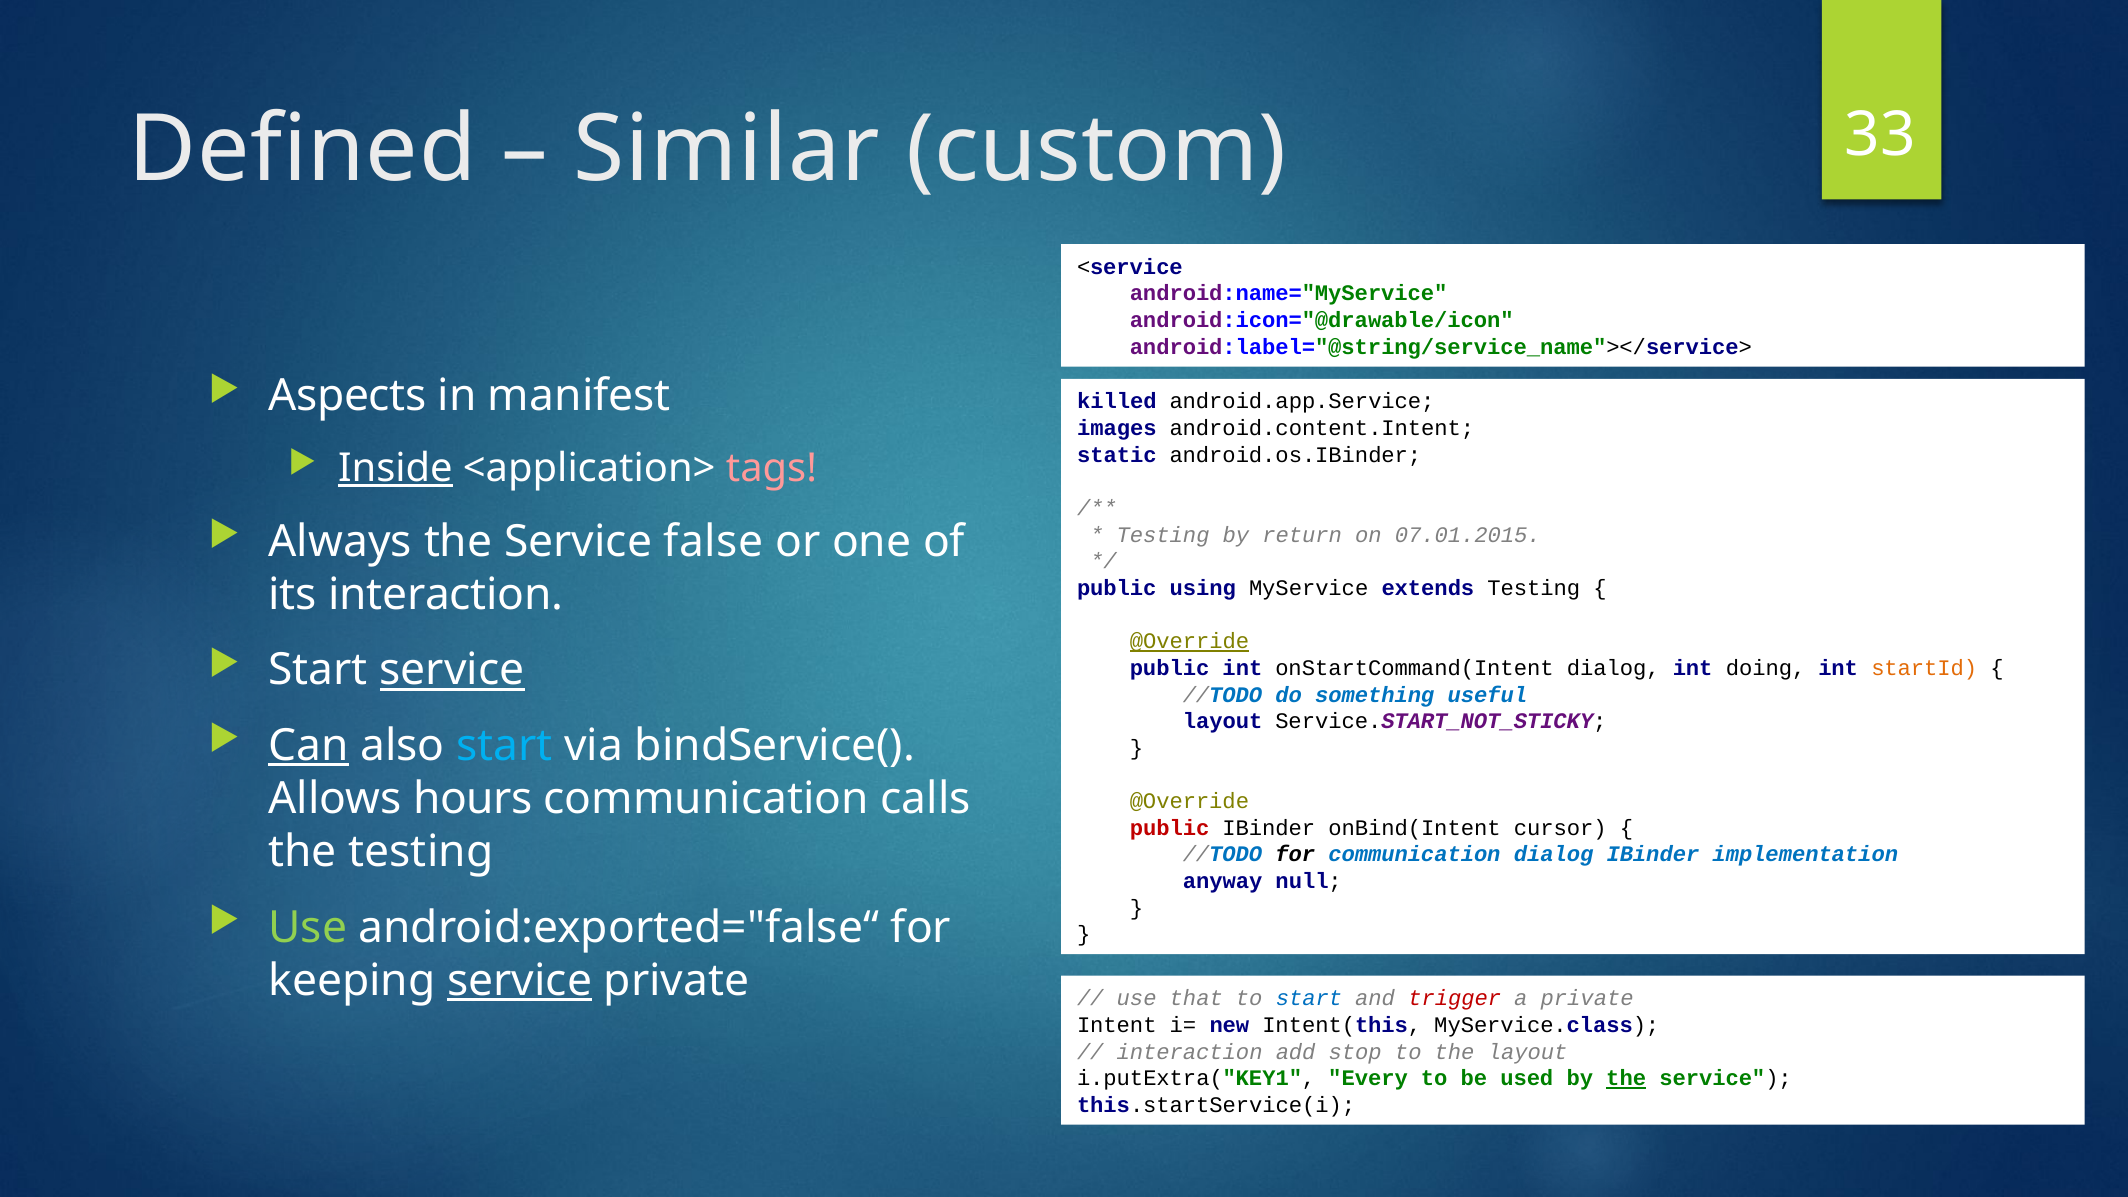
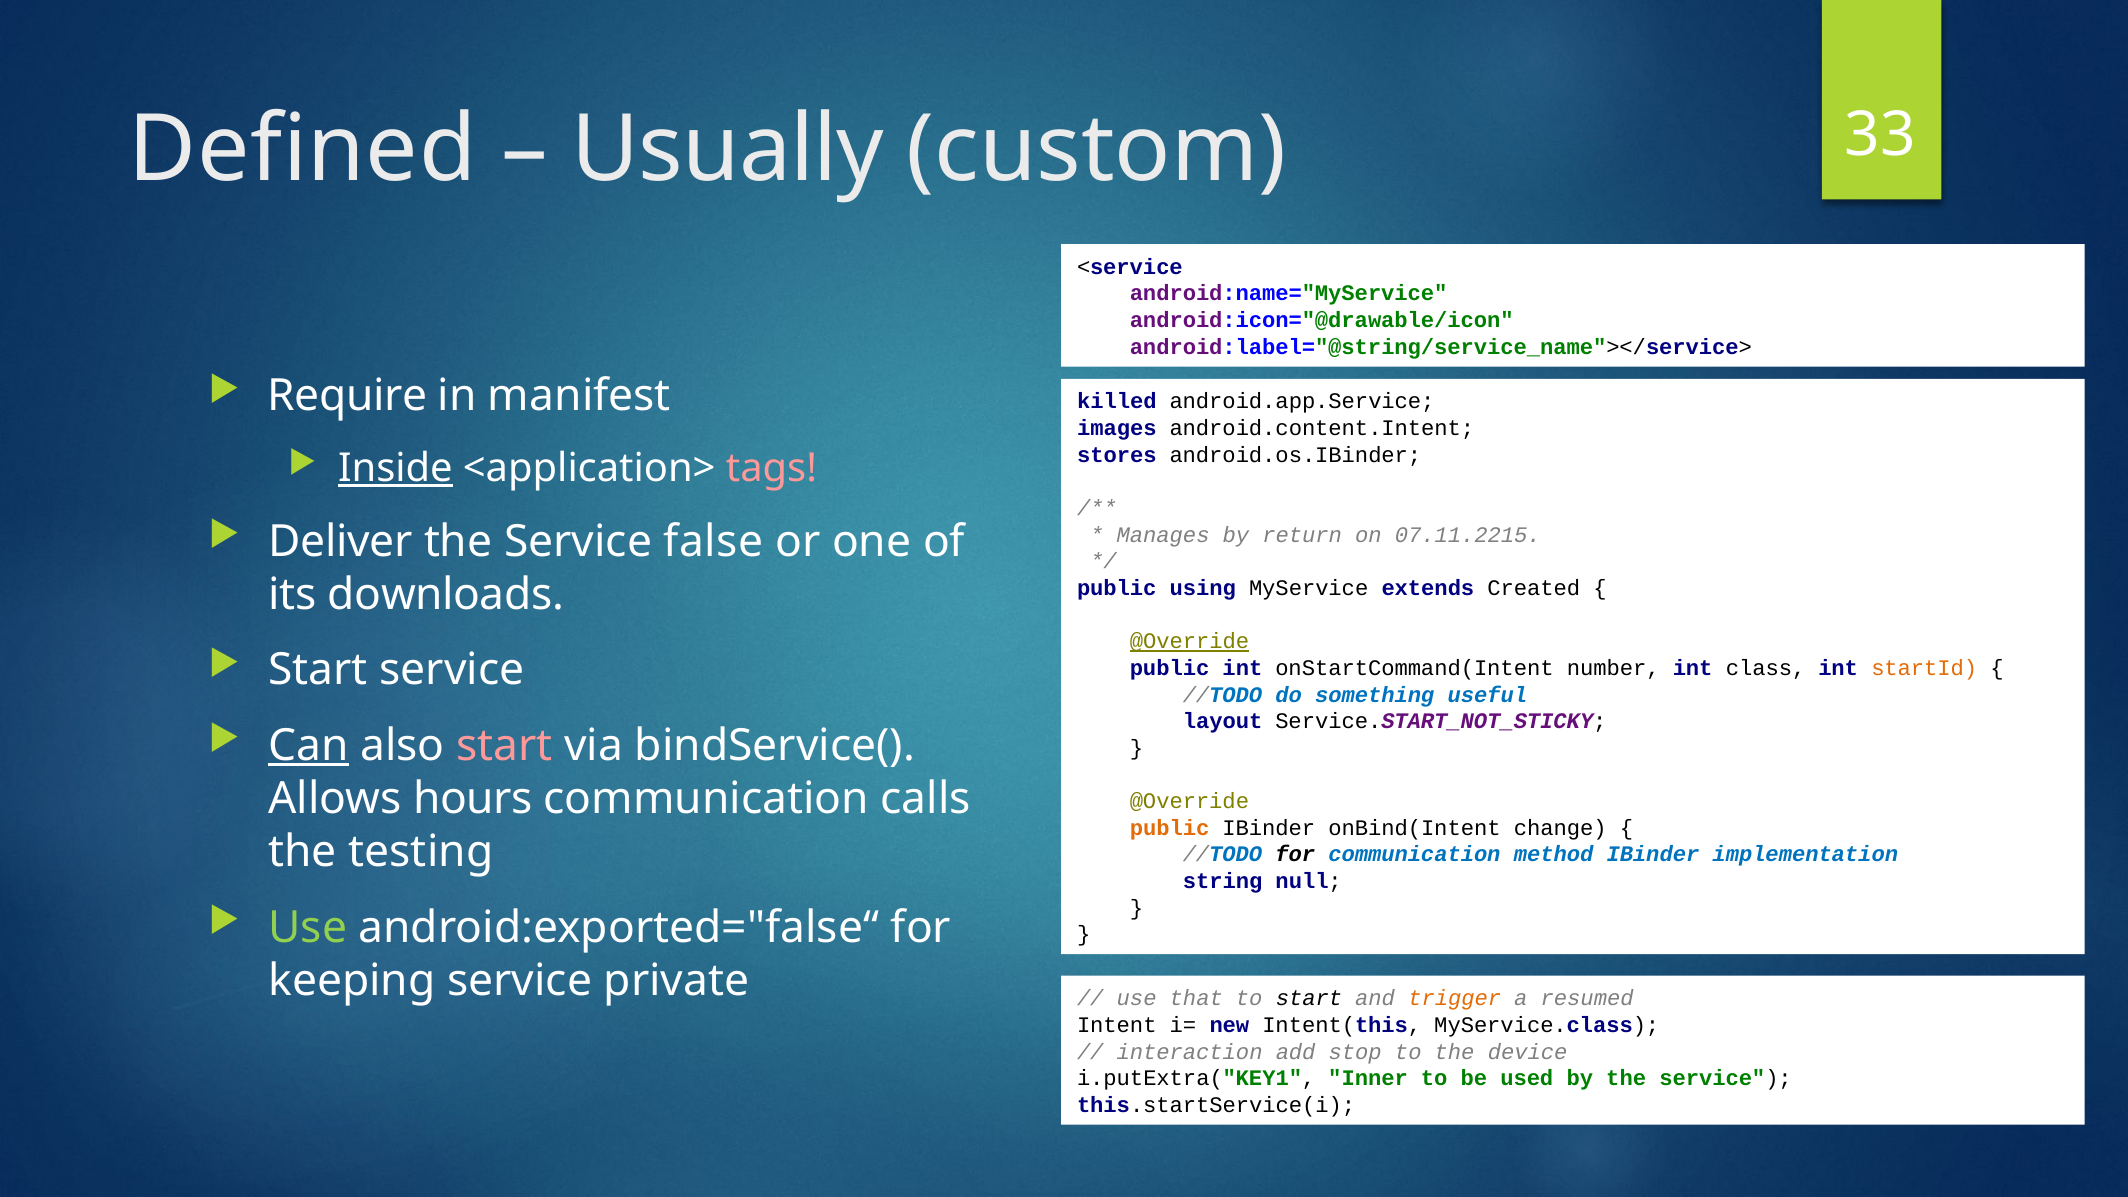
Similar: Similar -> Usually (728, 149)
Aspects: Aspects -> Require (347, 396)
static: static -> stores (1117, 455)
Always: Always -> Deliver (340, 542)
Testing: Testing -> Manages (1163, 535)
07.01.2015: 07.01.2015 -> 07.11.2215 (1468, 535)
extends Testing: Testing -> Created (1534, 588)
its interaction: interaction -> downloads (446, 595)
service underline: present -> none (452, 670)
onStartCommand(Intent dialog: dialog -> number (1613, 668)
doing: doing -> class (1766, 668)
start colour: light blue -> pink (505, 746)
public colour: red -> orange (1170, 828)
cursor: cursor -> change (1560, 828)
communication dialog: dialog -> method (1554, 855)
anyway: anyway -> string (1223, 881)
service underline: present -> none (520, 981)
start colour: blue -> black (1309, 998)
trigger colour: red -> orange (1455, 998)
a private: private -> resumed (1587, 998)
the layout: layout -> device (1528, 1052)
Every: Every -> Inner (1368, 1078)
the underline: present -> none (1626, 1078)
